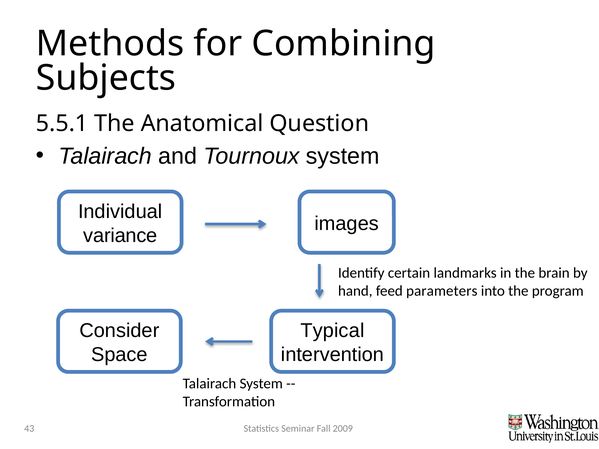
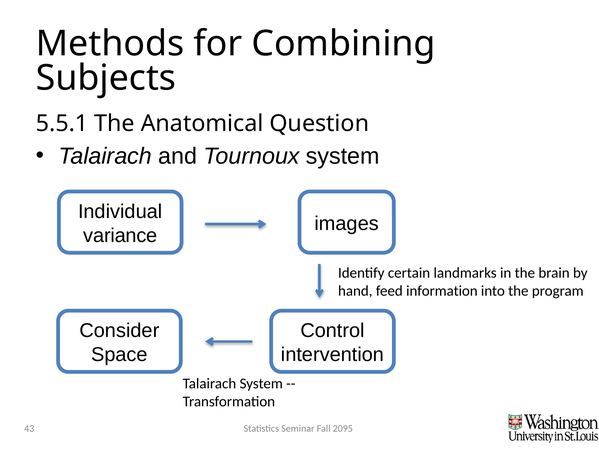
parameters: parameters -> information (442, 291)
Typical: Typical -> Control (333, 331)
2009: 2009 -> 2095 (343, 429)
